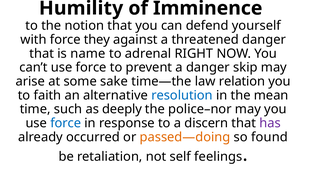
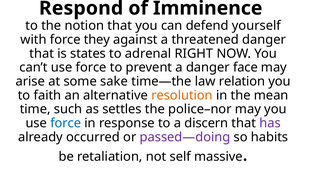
Humility: Humility -> Respond (81, 8)
name: name -> states (88, 54)
skip: skip -> face (245, 68)
resolution colour: blue -> orange (182, 95)
deeply: deeply -> settles (122, 109)
passed—doing colour: orange -> purple (185, 137)
found: found -> habits (270, 137)
feelings: feelings -> massive (218, 157)
